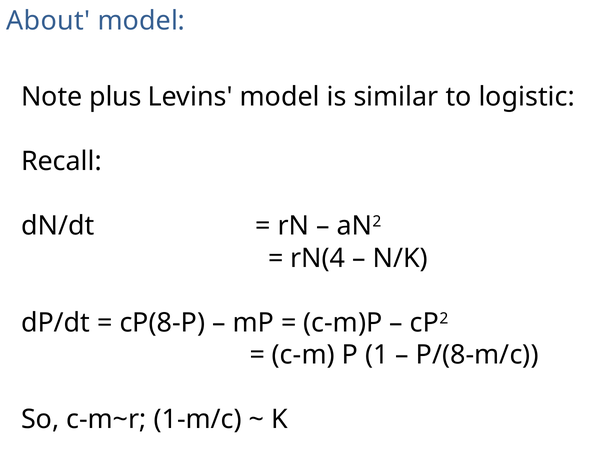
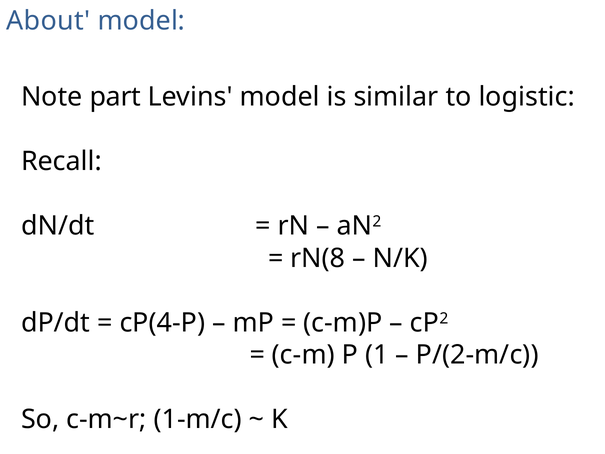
plus: plus -> part (115, 97)
rN(4: rN(4 -> rN(8 (318, 258)
cP(8-P: cP(8-P -> cP(4-P (162, 323)
P/(8-m/c: P/(8-m/c -> P/(2-m/c (477, 355)
